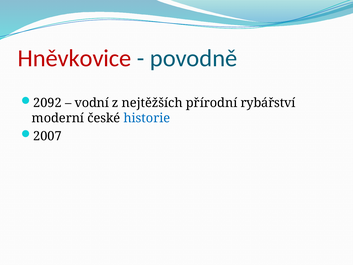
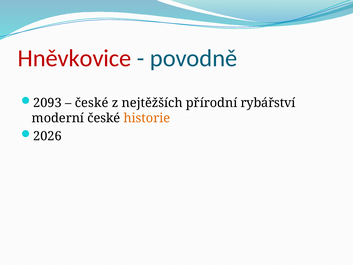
2092: 2092 -> 2093 (47, 103)
vodní: vodní -> české (92, 103)
historie colour: blue -> orange (147, 118)
2007: 2007 -> 2026 (47, 136)
